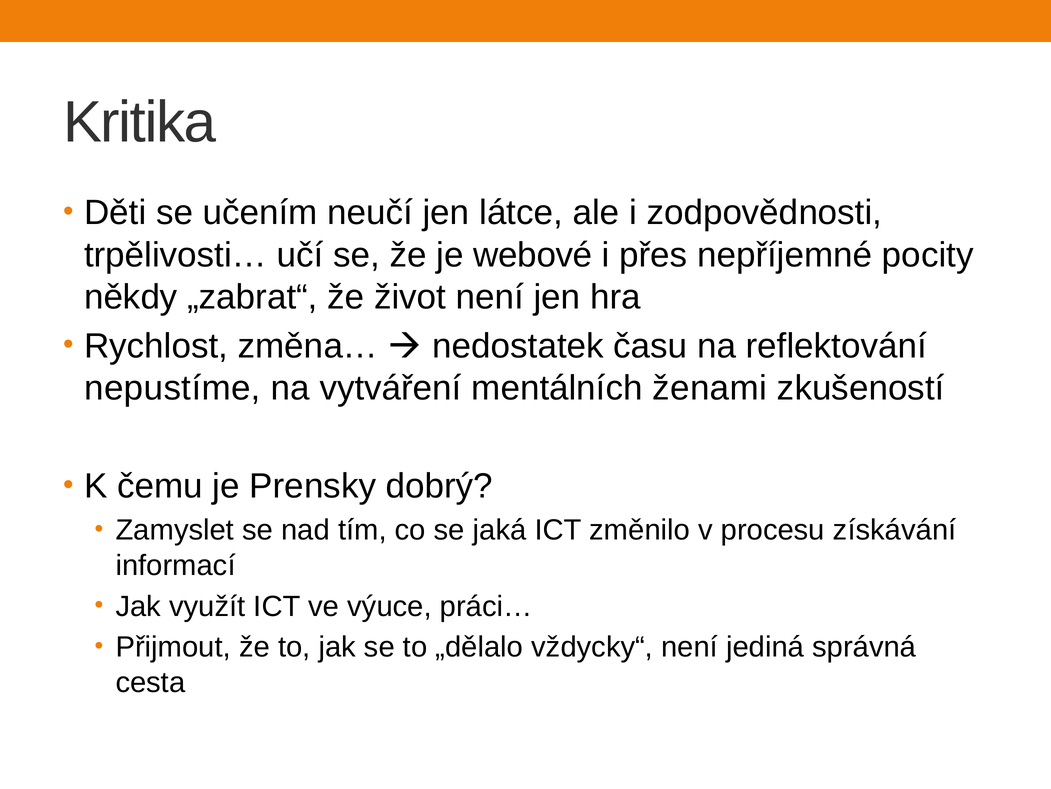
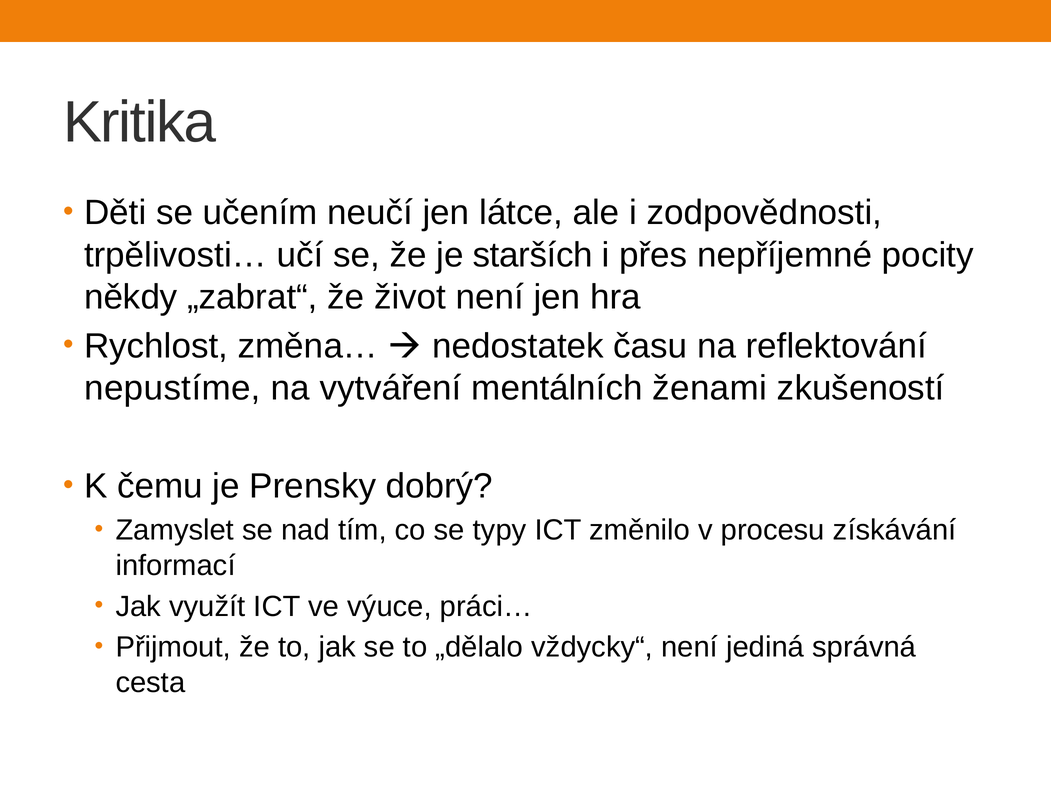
webové: webové -> starších (533, 255)
jaká: jaká -> typy (500, 530)
